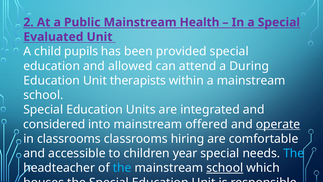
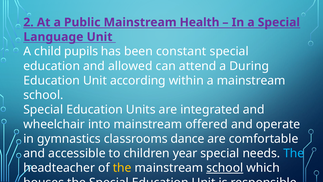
Evaluated: Evaluated -> Language (53, 37)
provided: provided -> constant (181, 51)
therapists: therapists -> according (138, 80)
considered: considered -> wheelchair (54, 124)
operate underline: present -> none (278, 124)
in classrooms: classrooms -> gymnastics (69, 139)
hiring: hiring -> dance (188, 139)
the colour: light blue -> yellow (122, 168)
